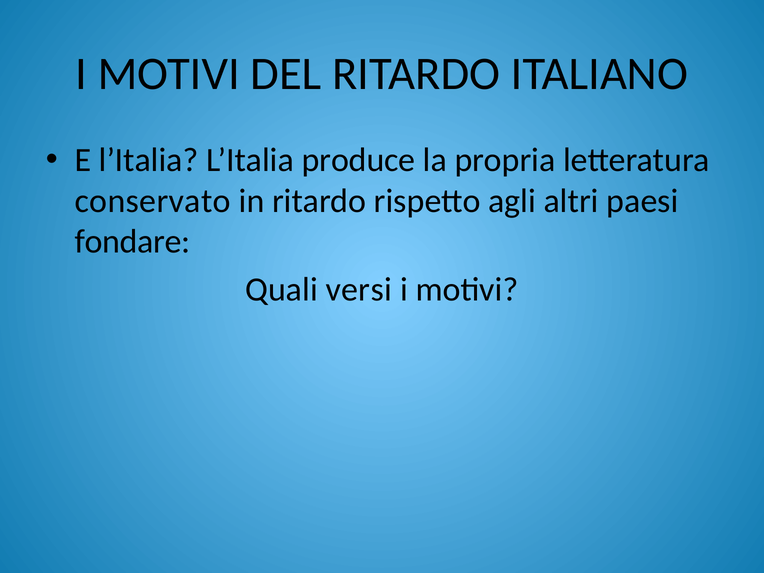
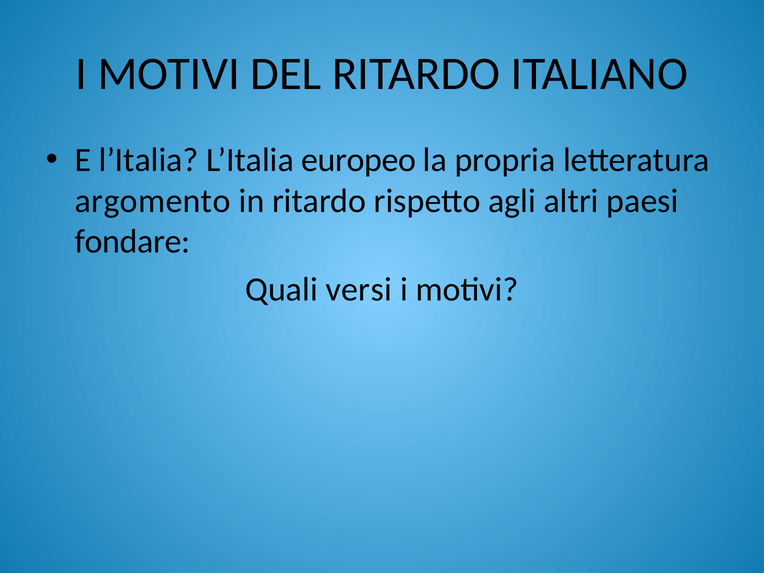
produce: produce -> europeo (359, 160)
conservato: conservato -> argomento (153, 201)
